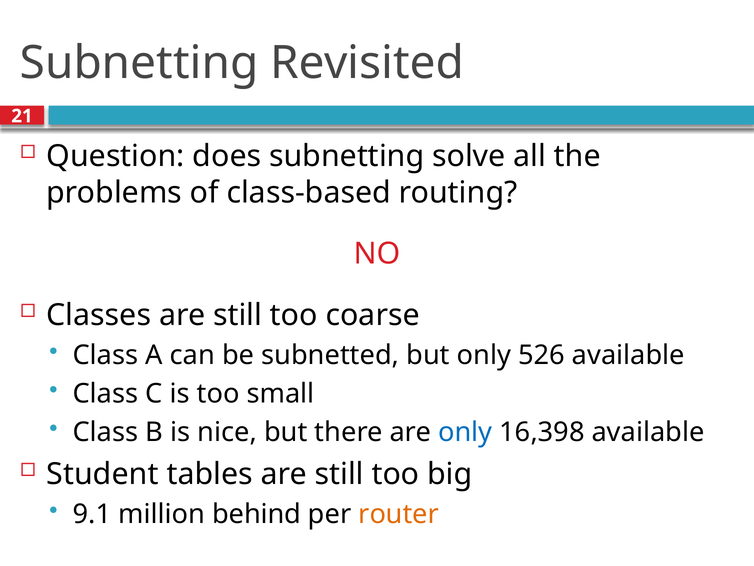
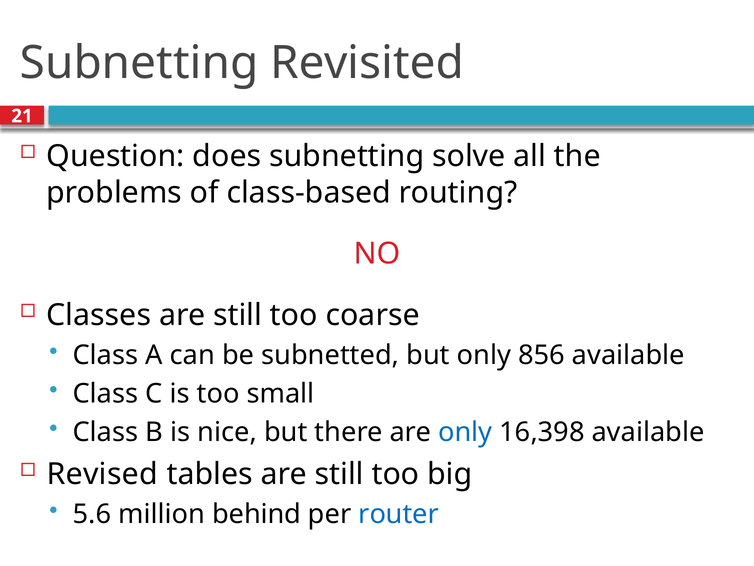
526: 526 -> 856 (541, 355)
Student: Student -> Revised (102, 474)
9.1: 9.1 -> 5.6 (92, 514)
router colour: orange -> blue (399, 514)
